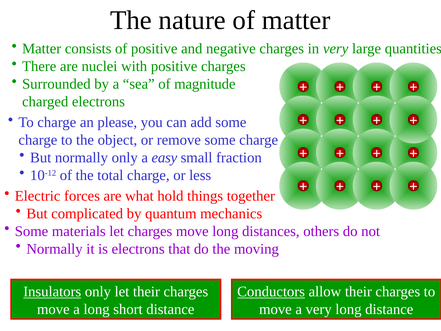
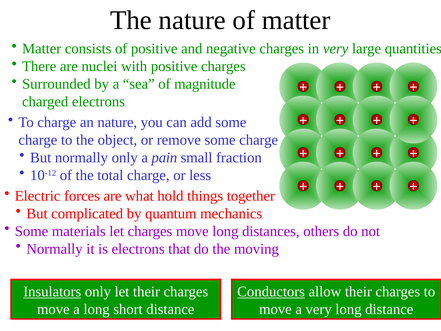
an please: please -> nature (117, 122)
easy: easy -> pain (164, 158)
